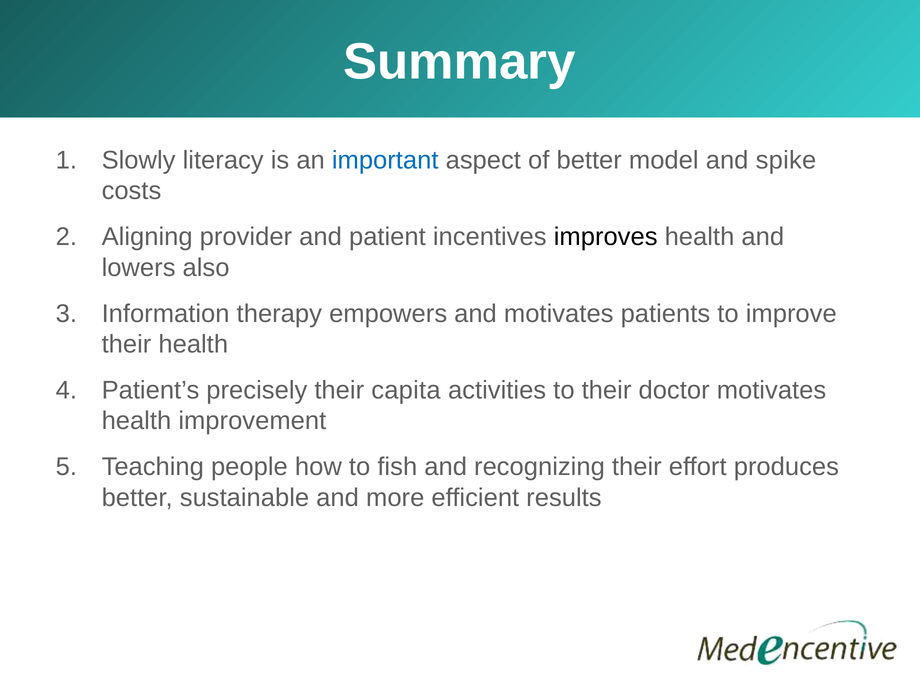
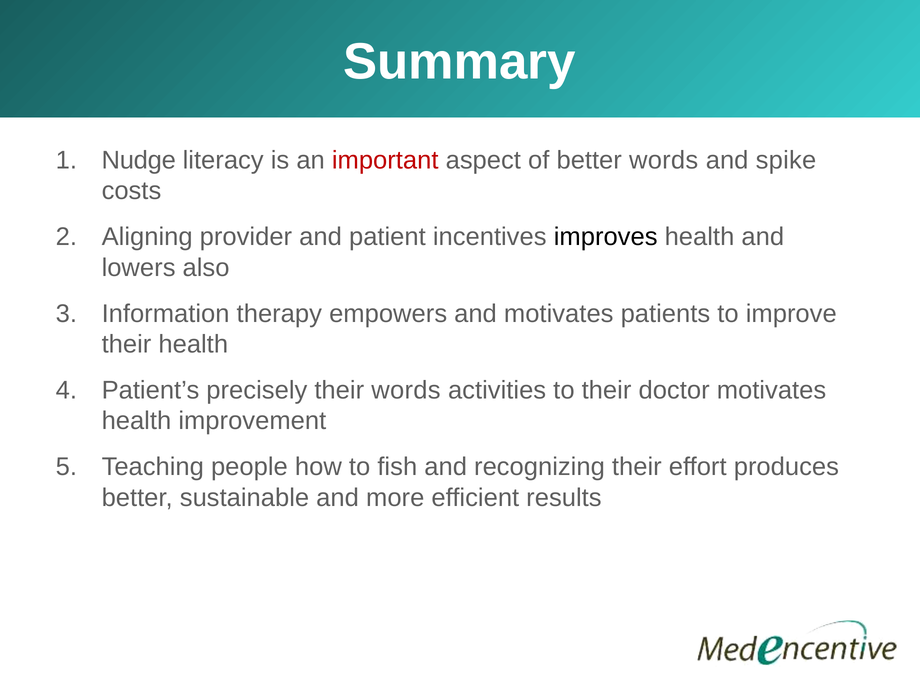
Slowly: Slowly -> Nudge (139, 160)
important colour: blue -> red (385, 160)
better model: model -> words (664, 160)
their capita: capita -> words (406, 390)
